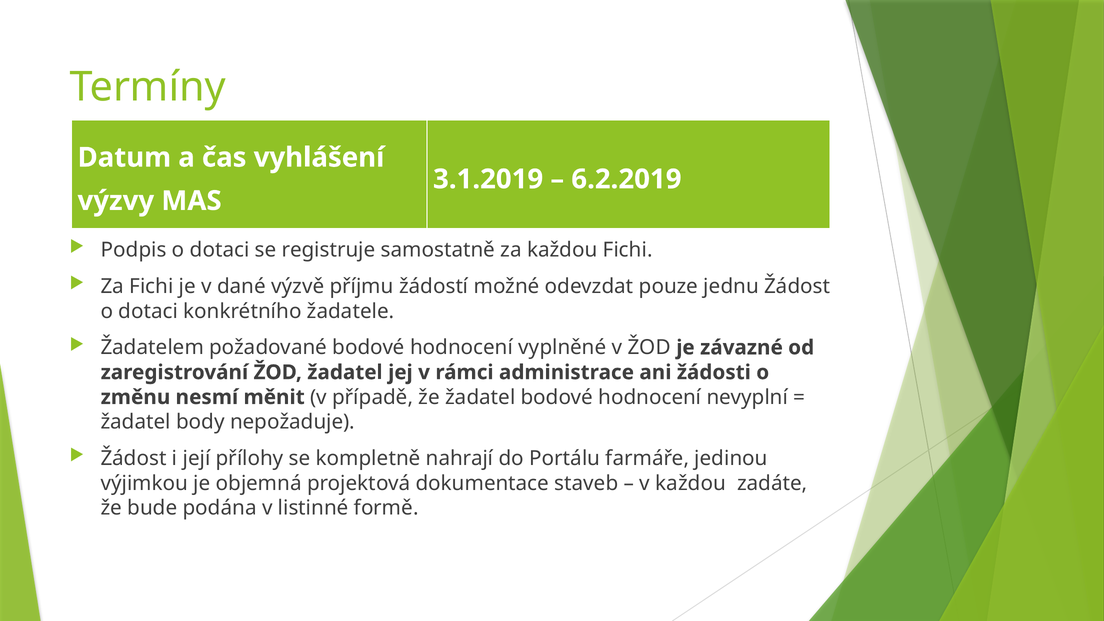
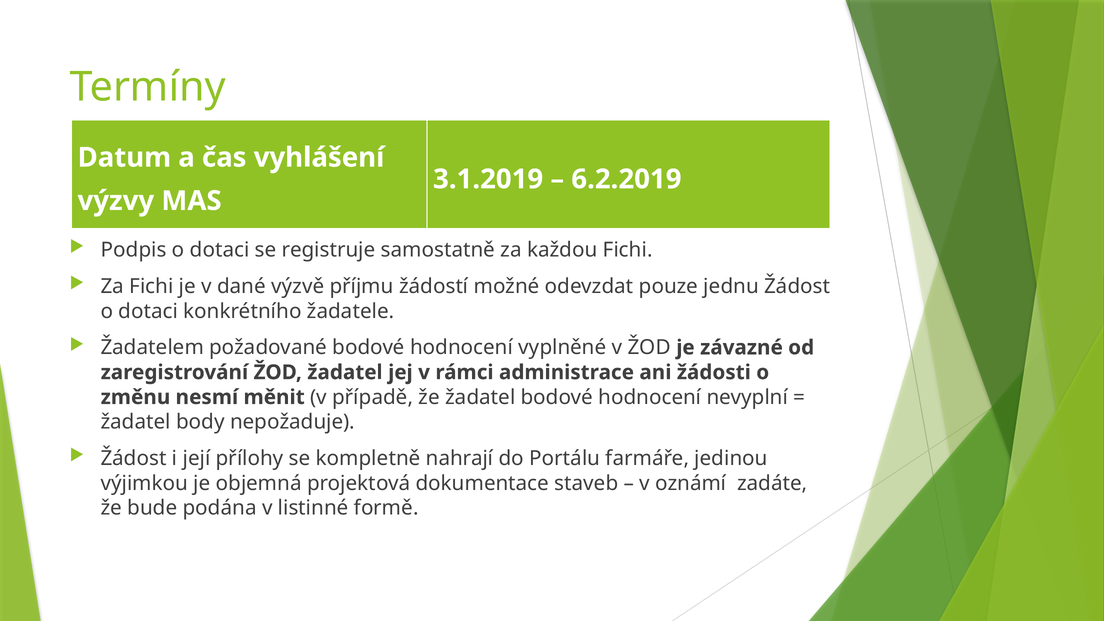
v každou: každou -> oznámí (691, 483)
